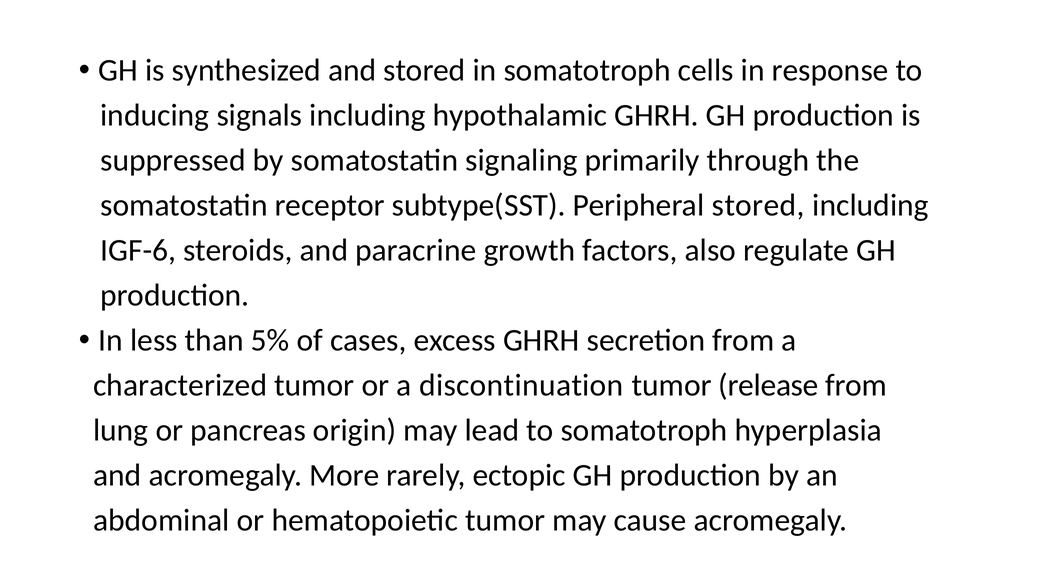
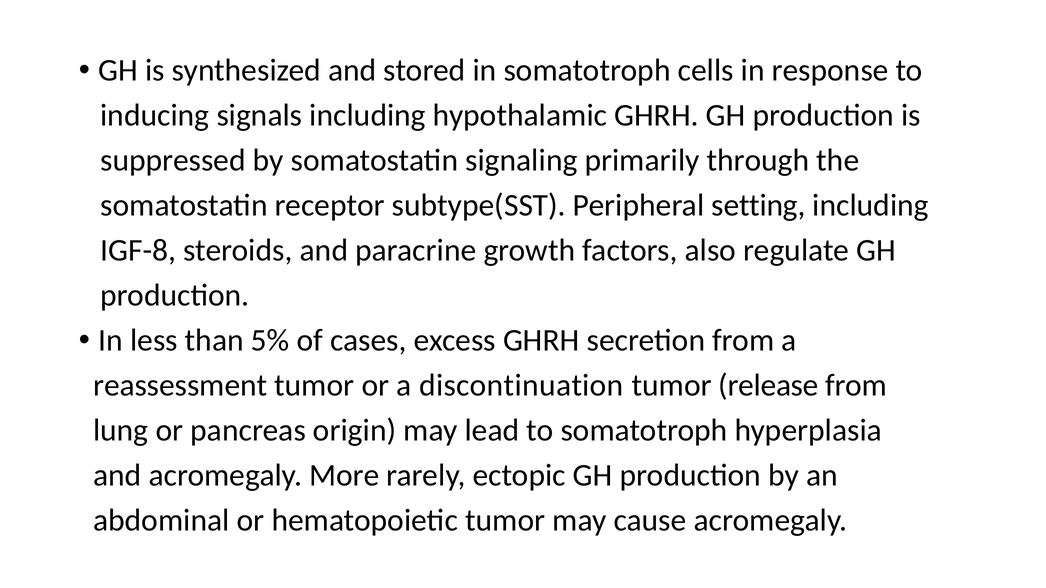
Peripheral stored: stored -> setting (758, 206)
IGF-6: IGF-6 -> IGF-8 (138, 251)
characterized: characterized -> reassessment (180, 386)
